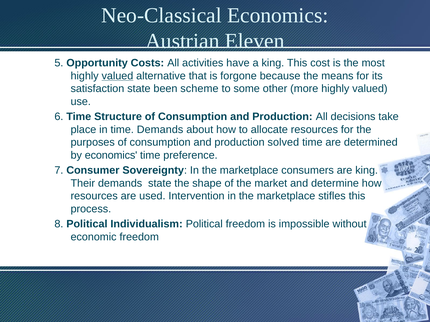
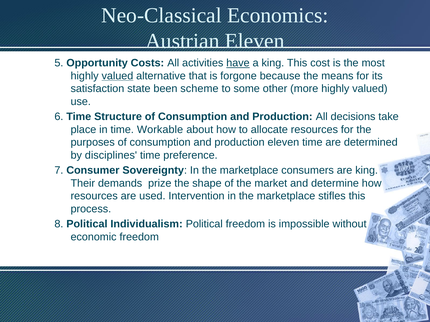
have underline: none -> present (238, 63)
time Demands: Demands -> Workable (160, 130)
production solved: solved -> eleven (283, 143)
by economics: economics -> disciplines (111, 156)
demands state: state -> prize (160, 184)
